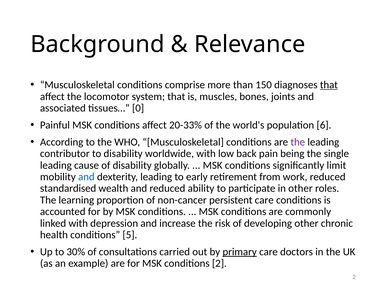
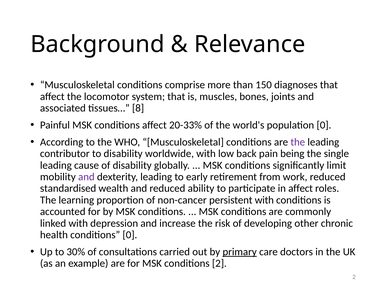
that underline: present -> none (329, 85)
0: 0 -> 8 (138, 108)
population 6: 6 -> 0 (324, 125)
and colour: blue -> purple (86, 177)
in other: other -> affect (301, 188)
persistent care: care -> with (264, 200)
conditions 5: 5 -> 0 (130, 234)
